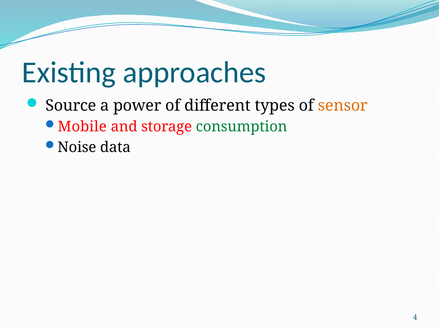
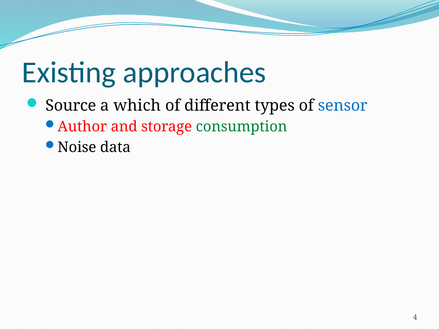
power: power -> which (137, 106)
sensor colour: orange -> blue (343, 106)
Mobile: Mobile -> Author (82, 127)
